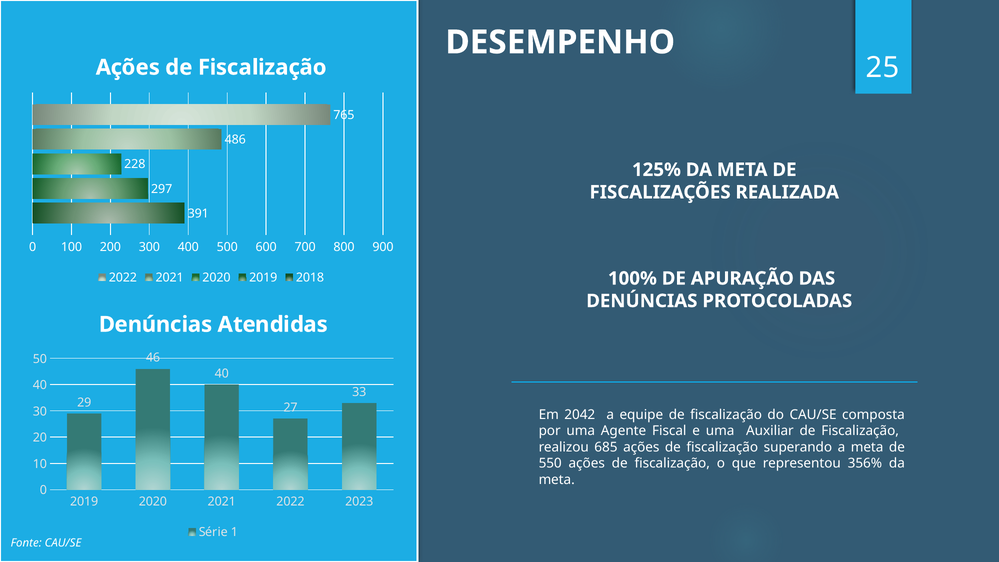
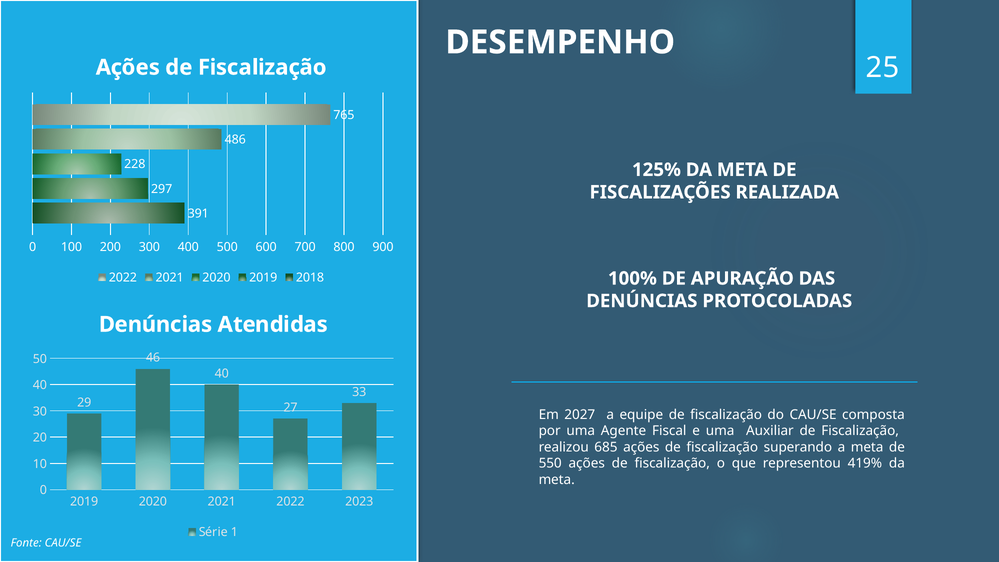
2042: 2042 -> 2027 (580, 415)
356%: 356% -> 419% (865, 463)
